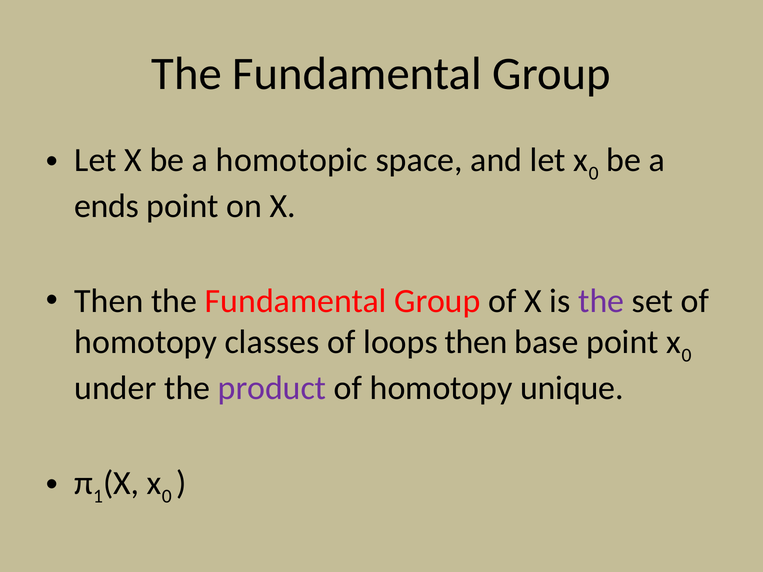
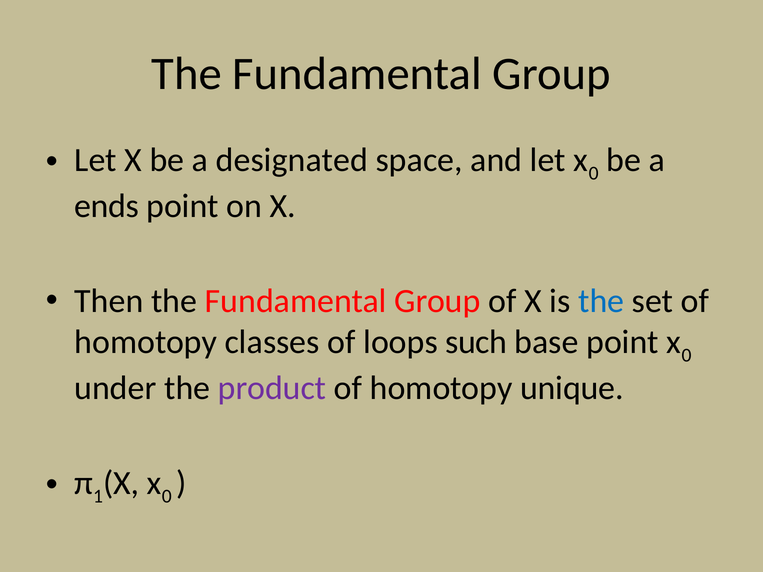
homotopic: homotopic -> designated (292, 160)
the colour: purple -> blue (601, 301)
loops then: then -> such (476, 342)
